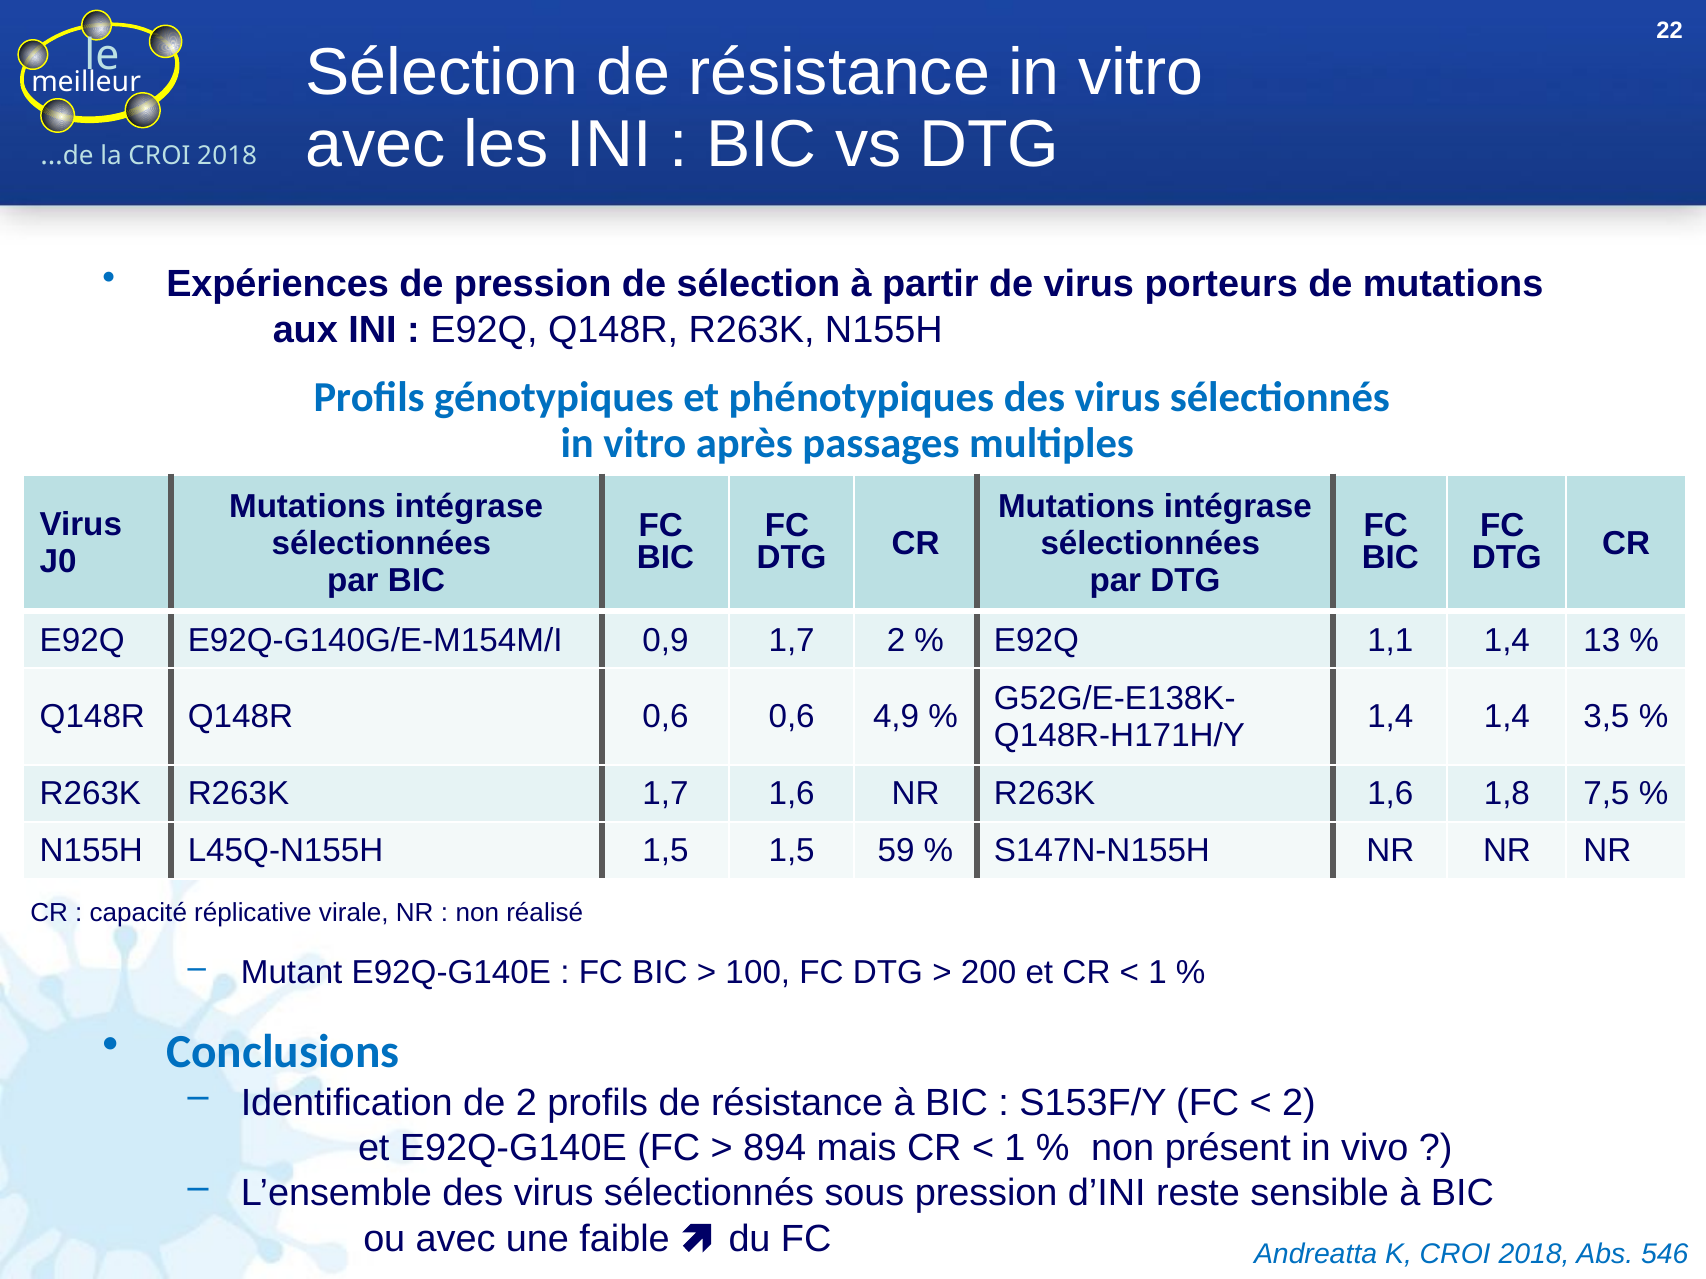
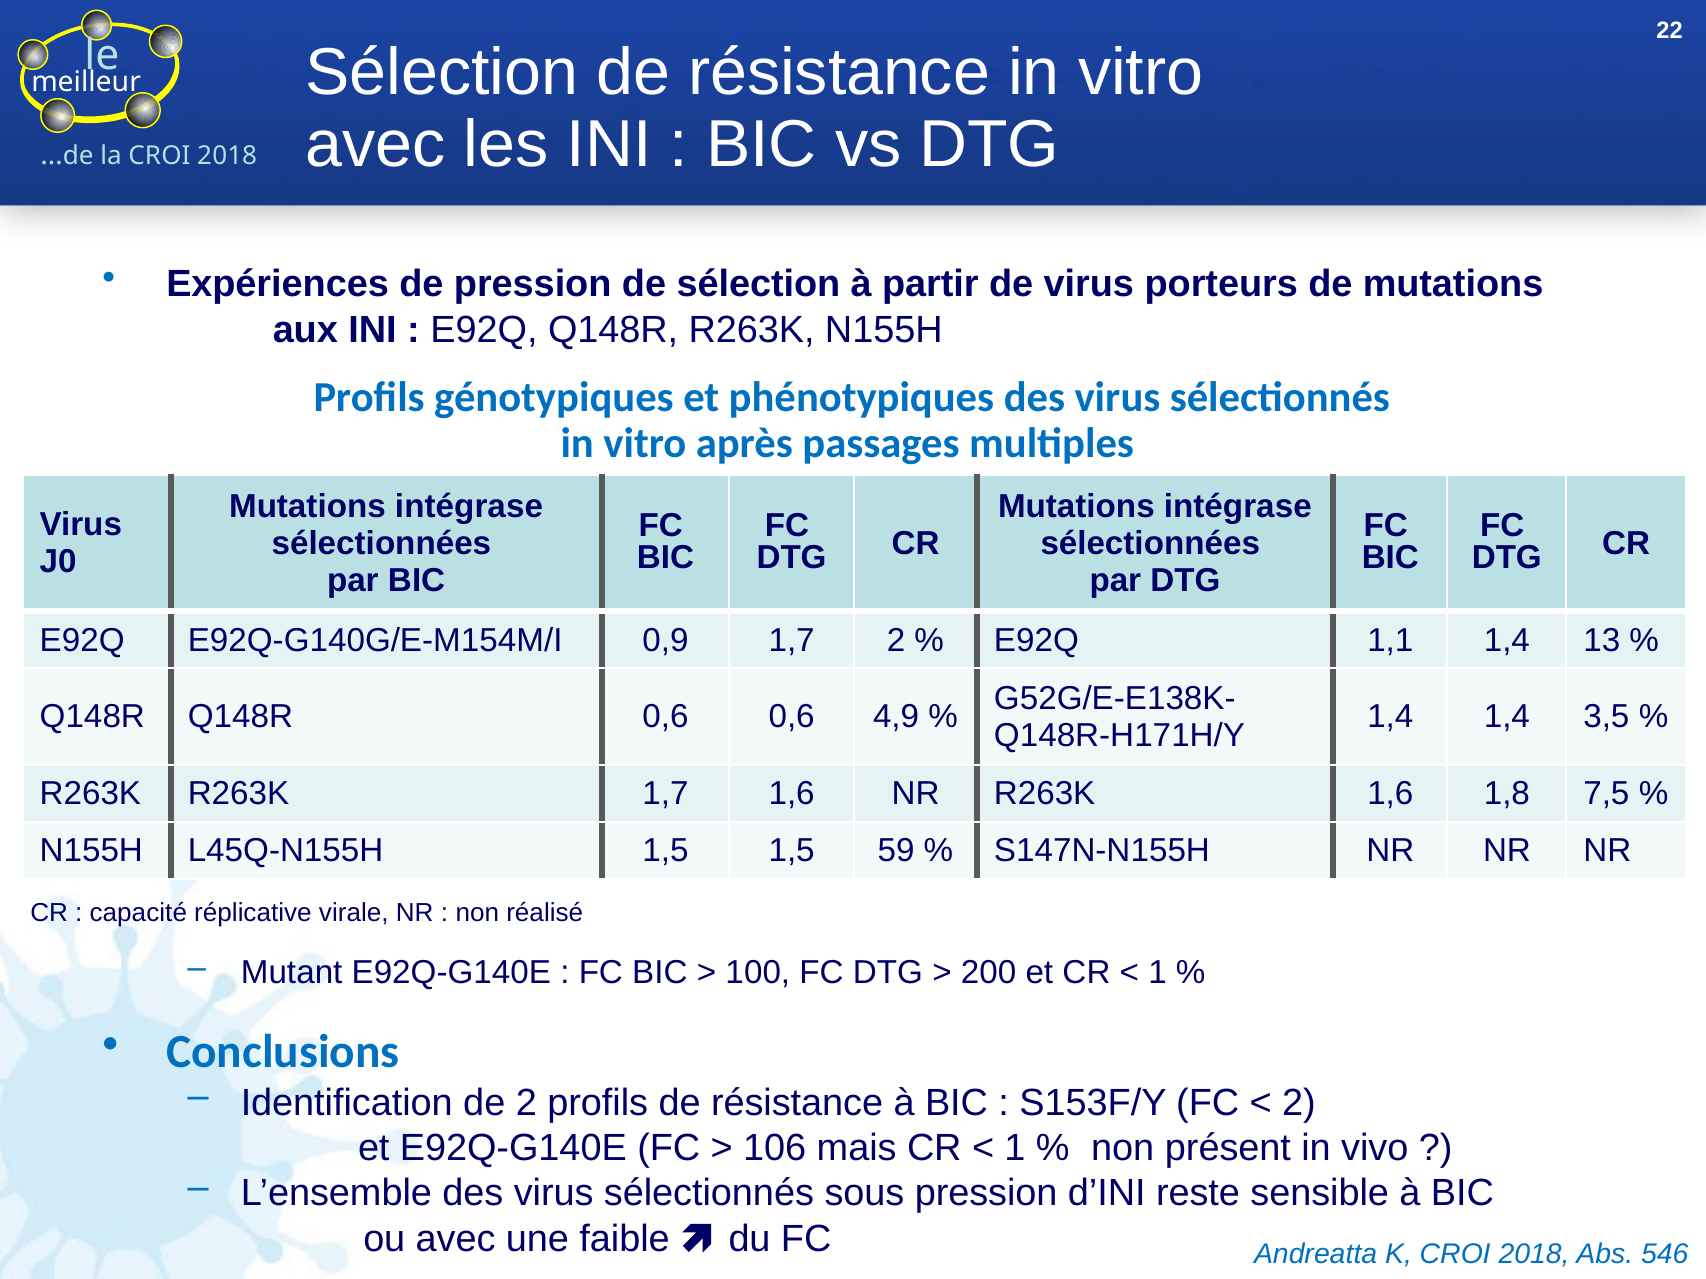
894: 894 -> 106 (775, 1148)
